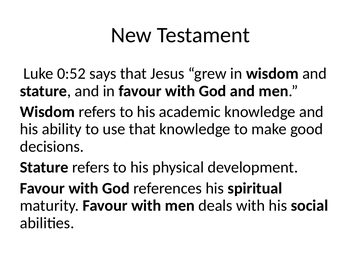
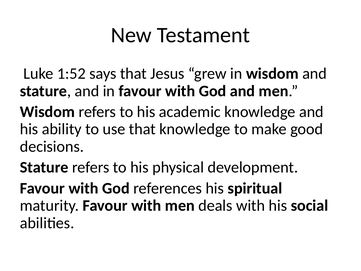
0:52: 0:52 -> 1:52 (71, 74)
